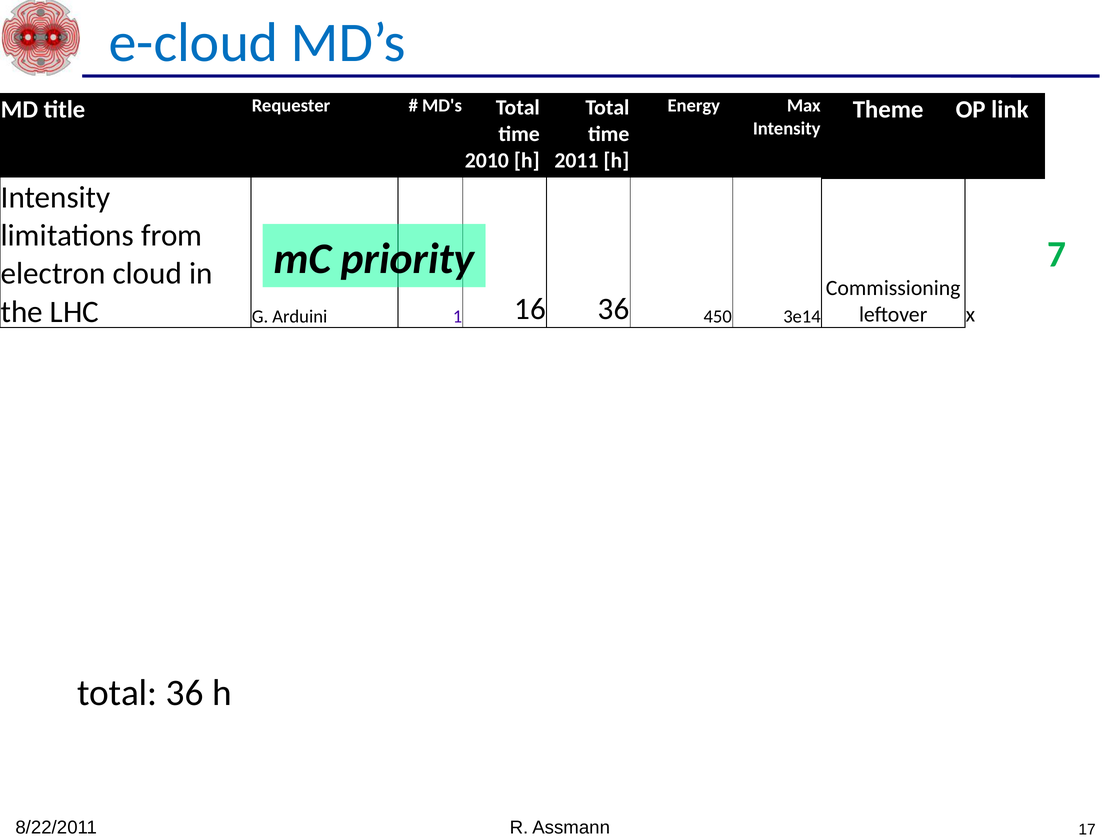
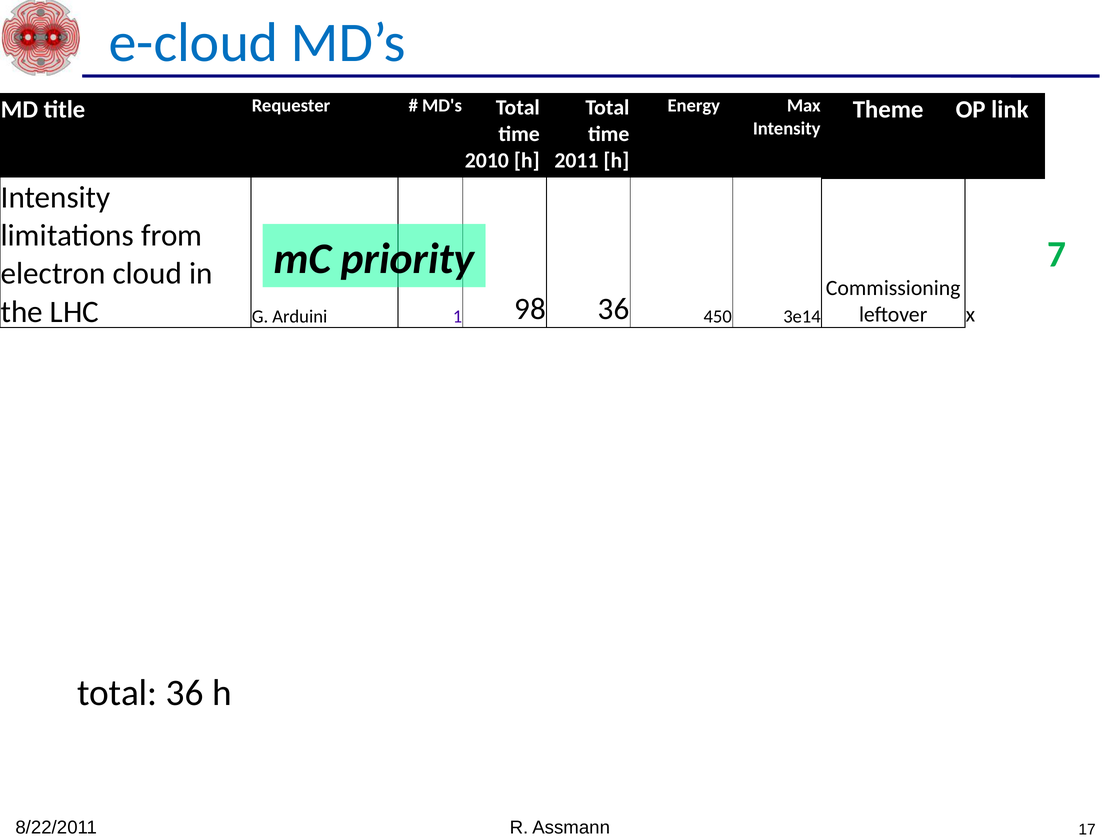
16: 16 -> 98 (530, 309)
